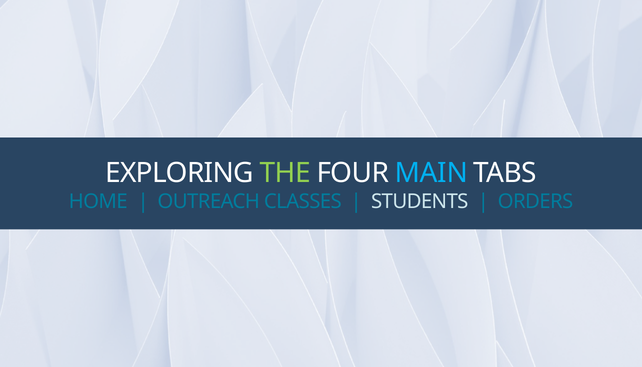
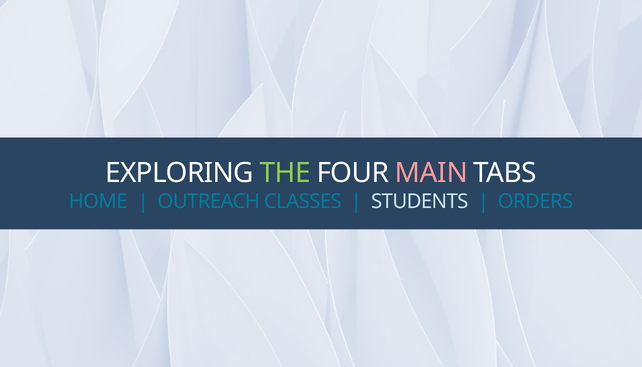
MAIN colour: light blue -> pink (431, 173)
